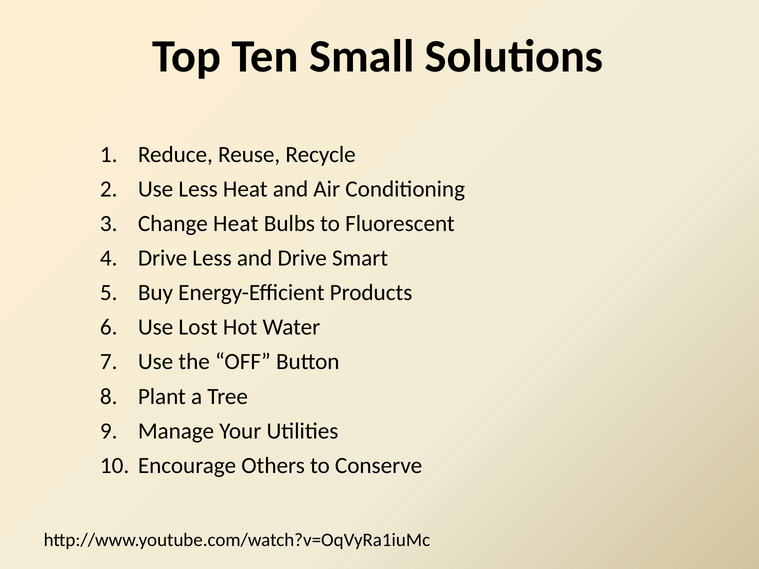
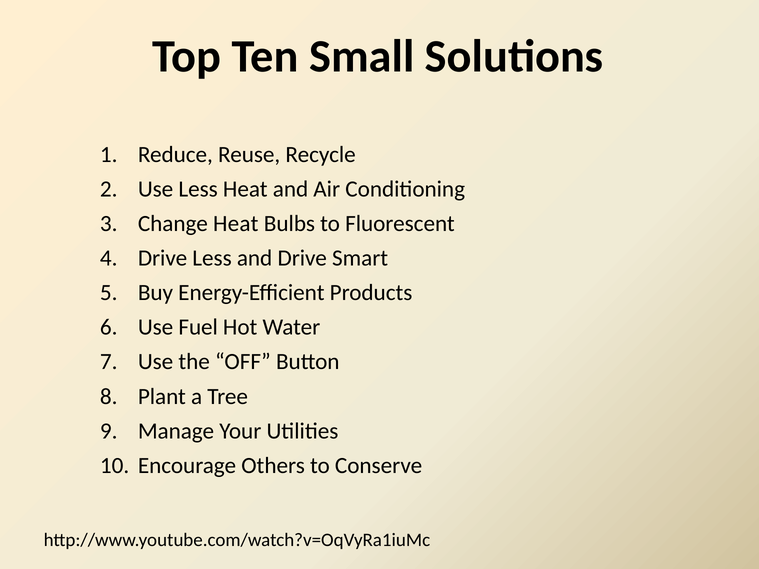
Lost: Lost -> Fuel (198, 327)
